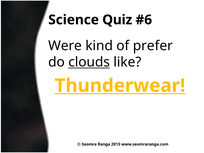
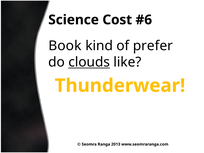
Quiz: Quiz -> Cost (117, 20)
Were: Were -> Book (65, 46)
Thunderwear underline: present -> none (120, 86)
